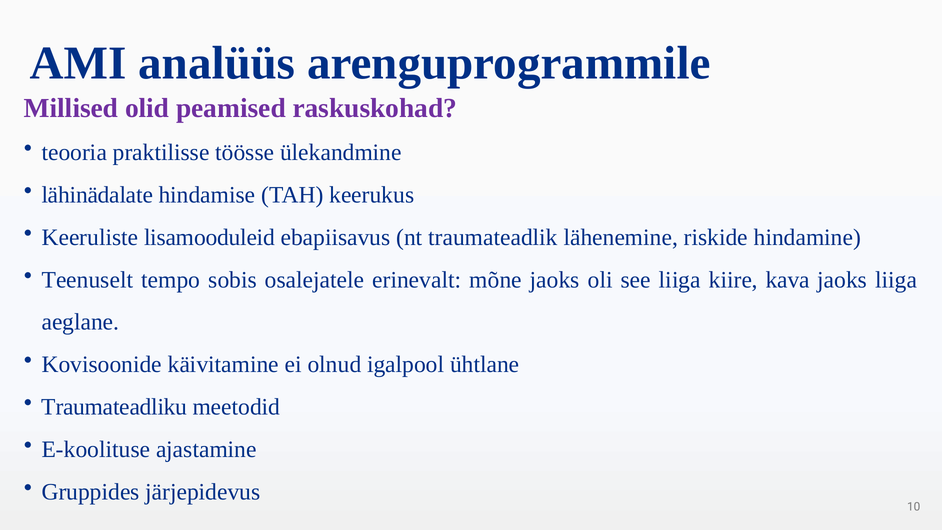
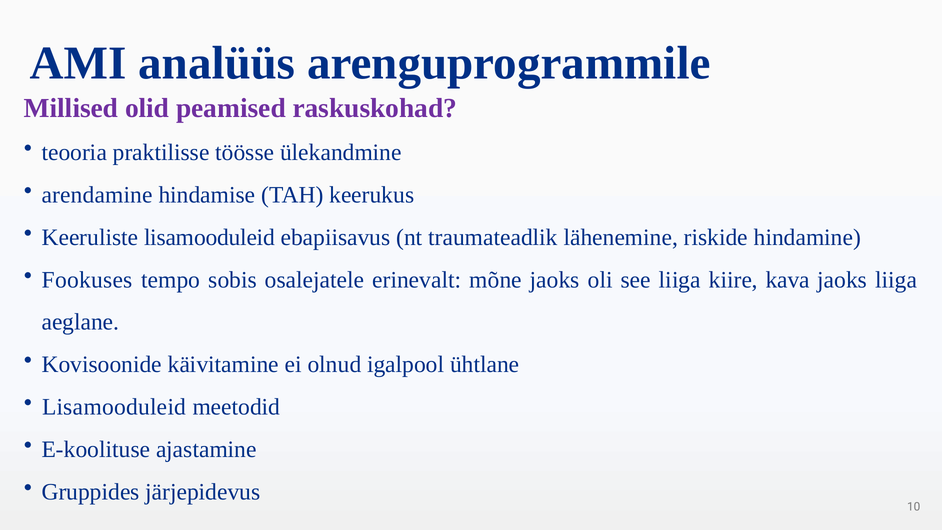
lähinädalate: lähinädalate -> arendamine (97, 195)
Teenuselt: Teenuselt -> Fookuses (87, 280)
Traumateadliku: Traumateadliku -> Lisamooduleid (114, 407)
